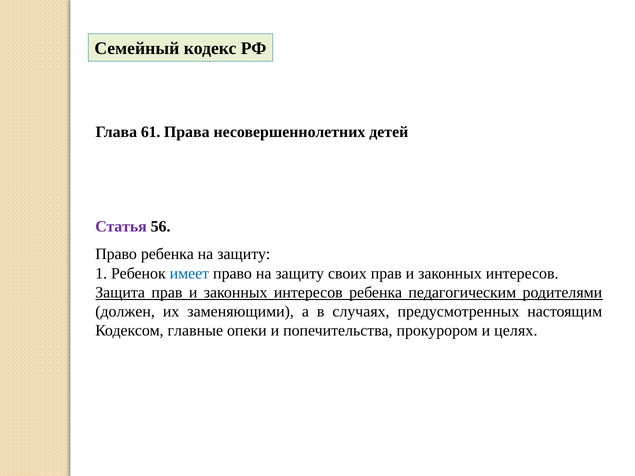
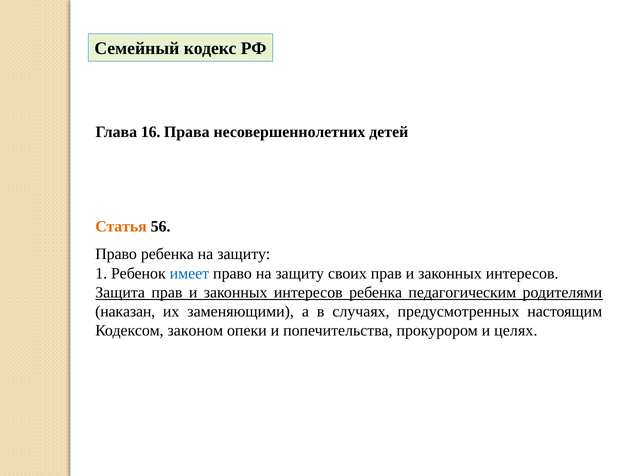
61: 61 -> 16 (151, 132)
Статья colour: purple -> orange (121, 227)
должен: должен -> наказан (125, 312)
главные: главные -> законом (195, 331)
